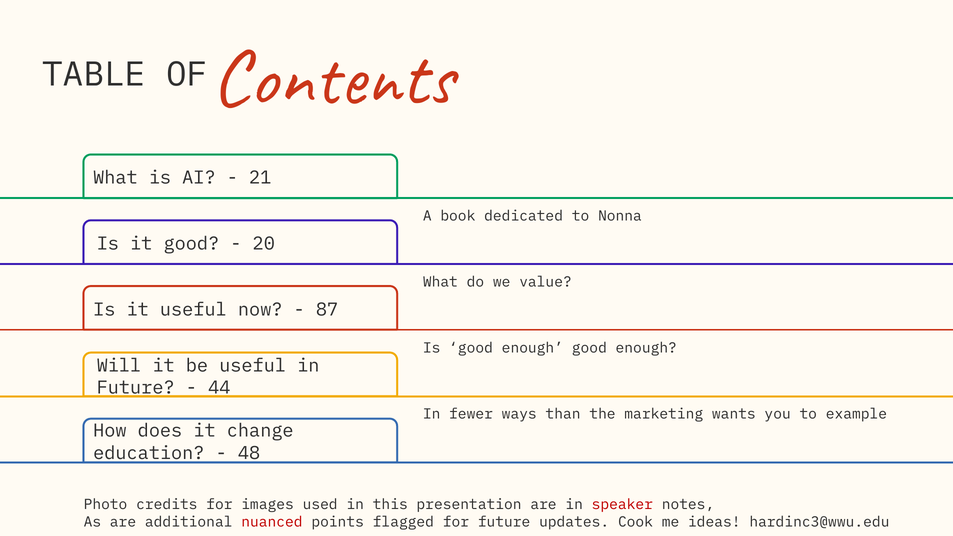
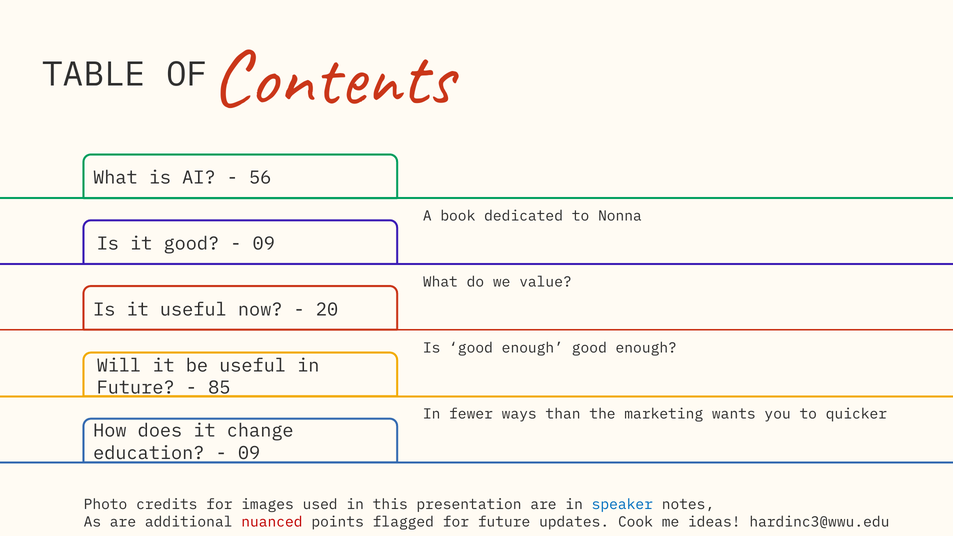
21: 21 -> 56 (260, 178)
20: 20 -> 09 (264, 244)
87: 87 -> 20 (327, 310)
44: 44 -> 85 (219, 388)
example: example -> quicker (856, 414)
48: 48 -> 09 (249, 453)
speaker colour: red -> blue (622, 504)
